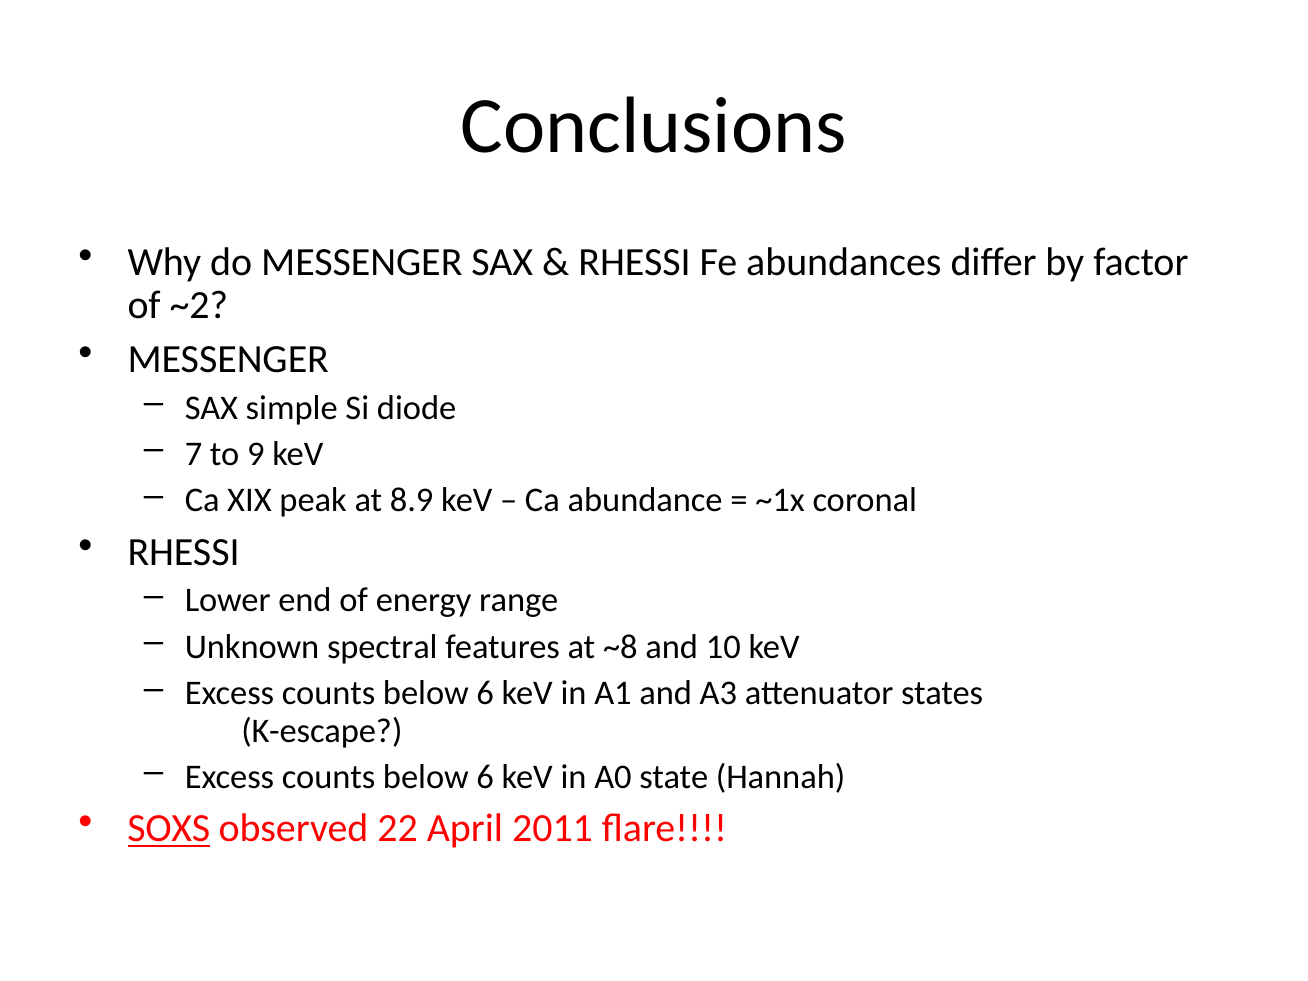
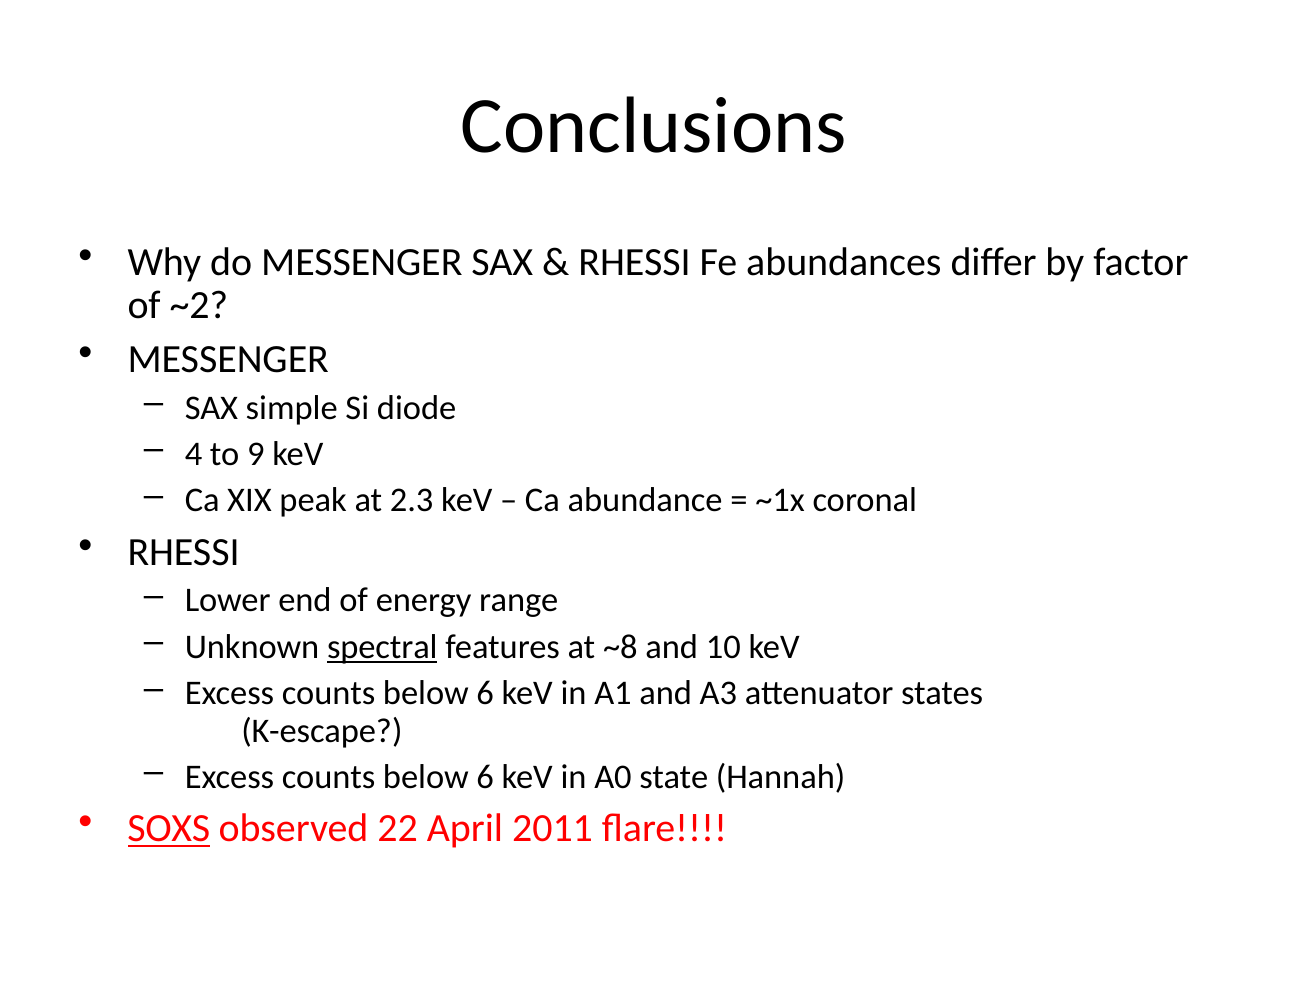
7: 7 -> 4 (193, 454)
8.9: 8.9 -> 2.3 (412, 501)
spectral underline: none -> present (382, 647)
